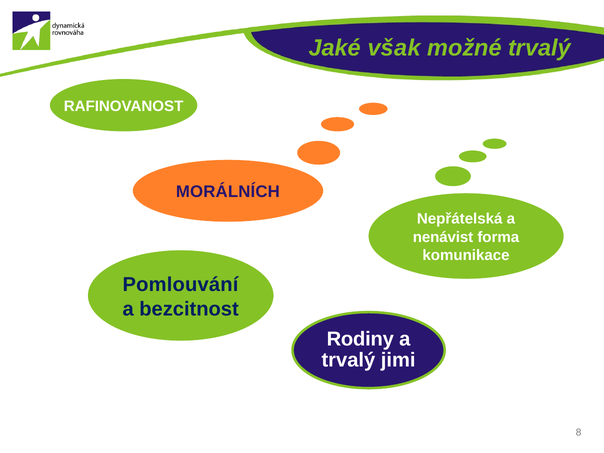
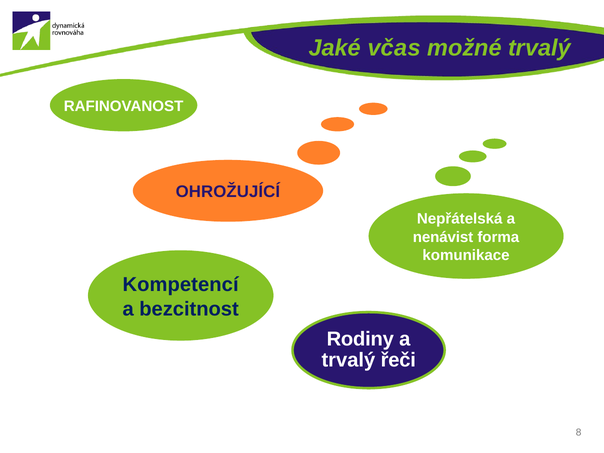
však: však -> včas (394, 48)
MORÁLNÍCH: MORÁLNÍCH -> OHROŽUJÍCÍ (228, 192)
Pomlouvání: Pomlouvání -> Kompetencí (181, 285)
jimi: jimi -> řeči (398, 360)
